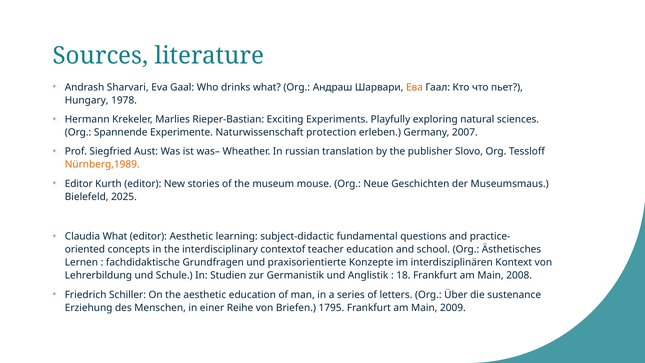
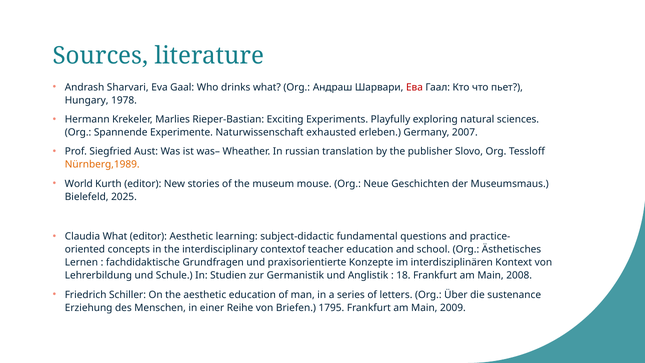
Ева colour: orange -> red (414, 87)
protection: protection -> exhausted (331, 132)
Editor: Editor -> World (79, 184)
